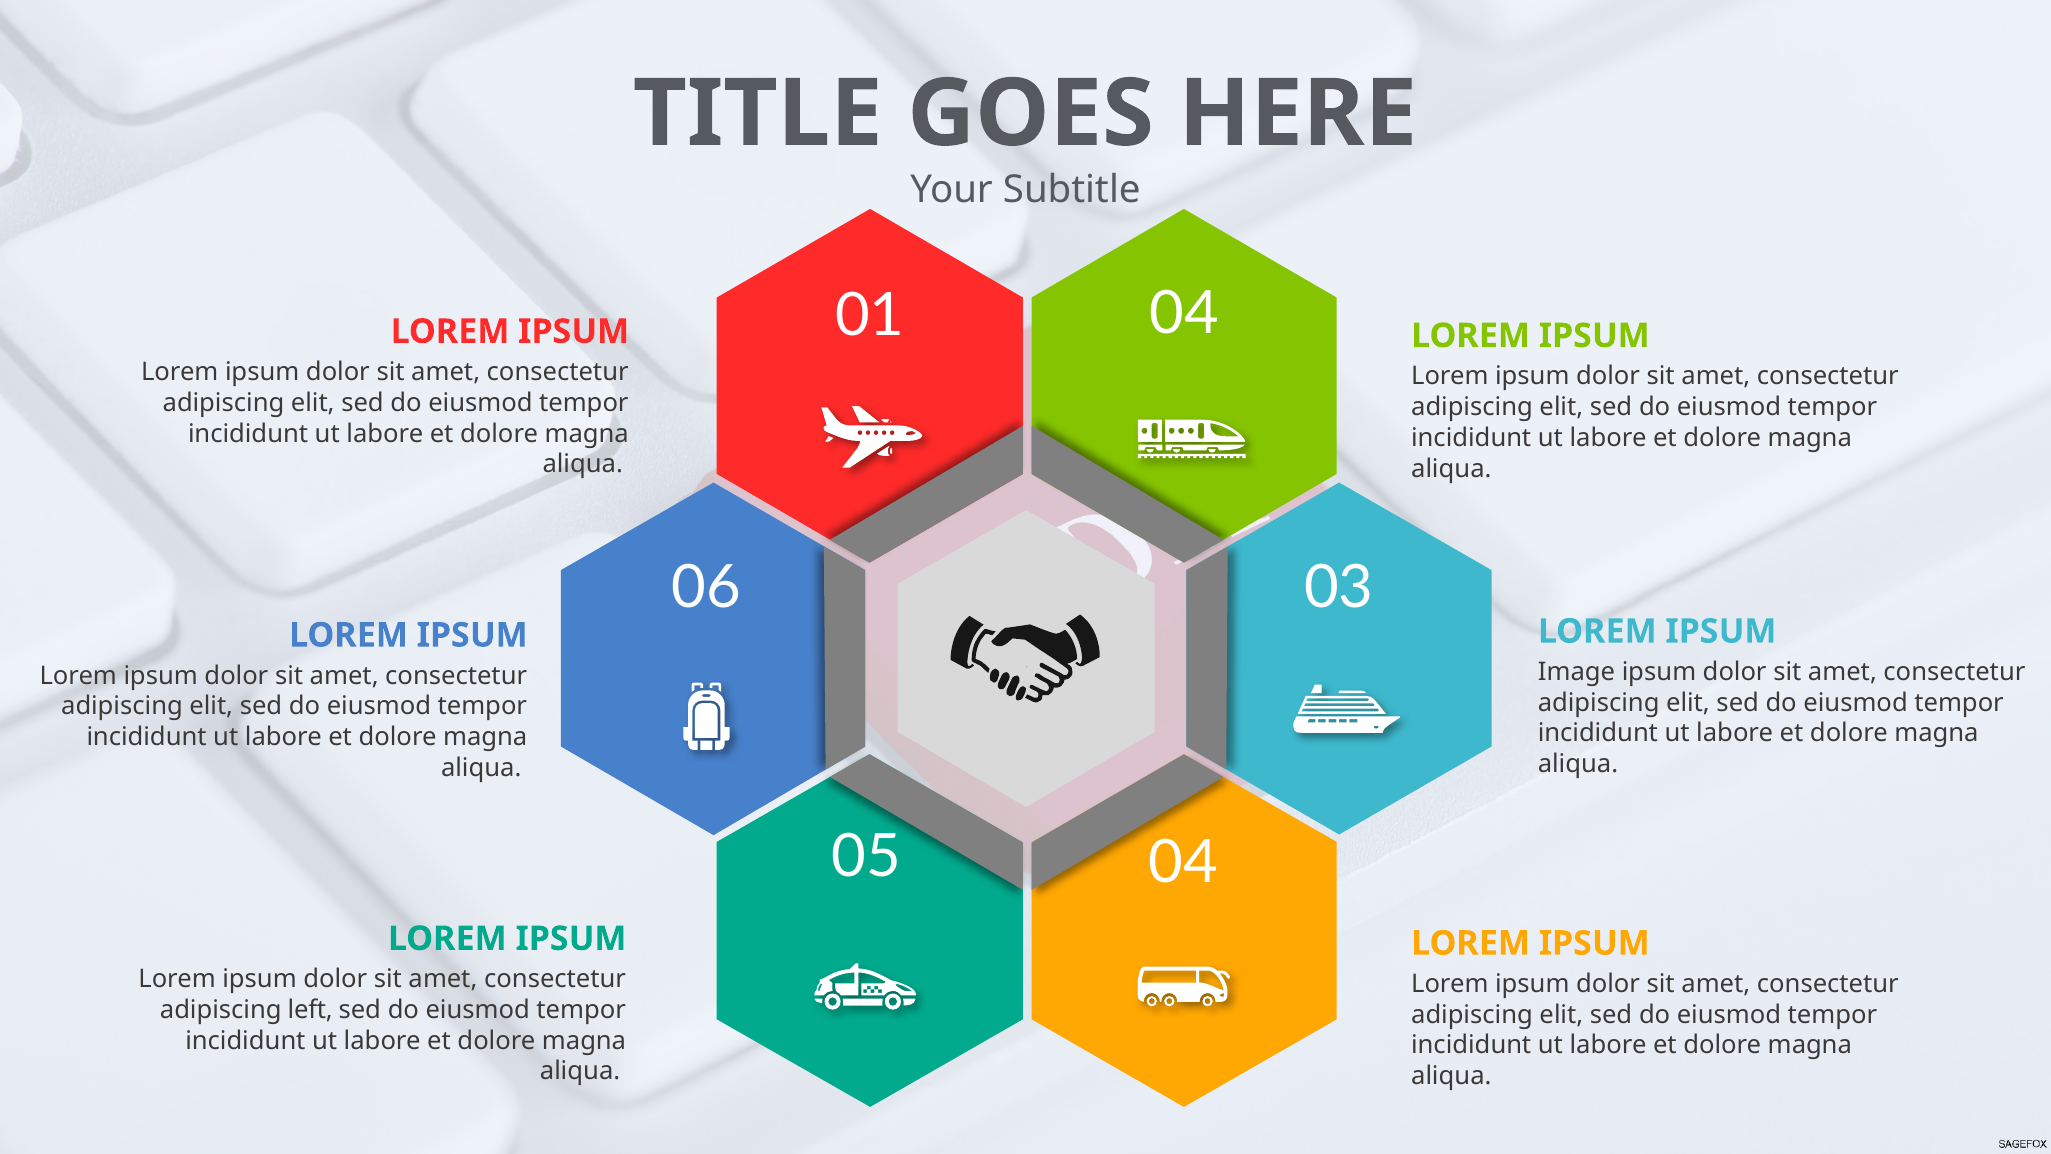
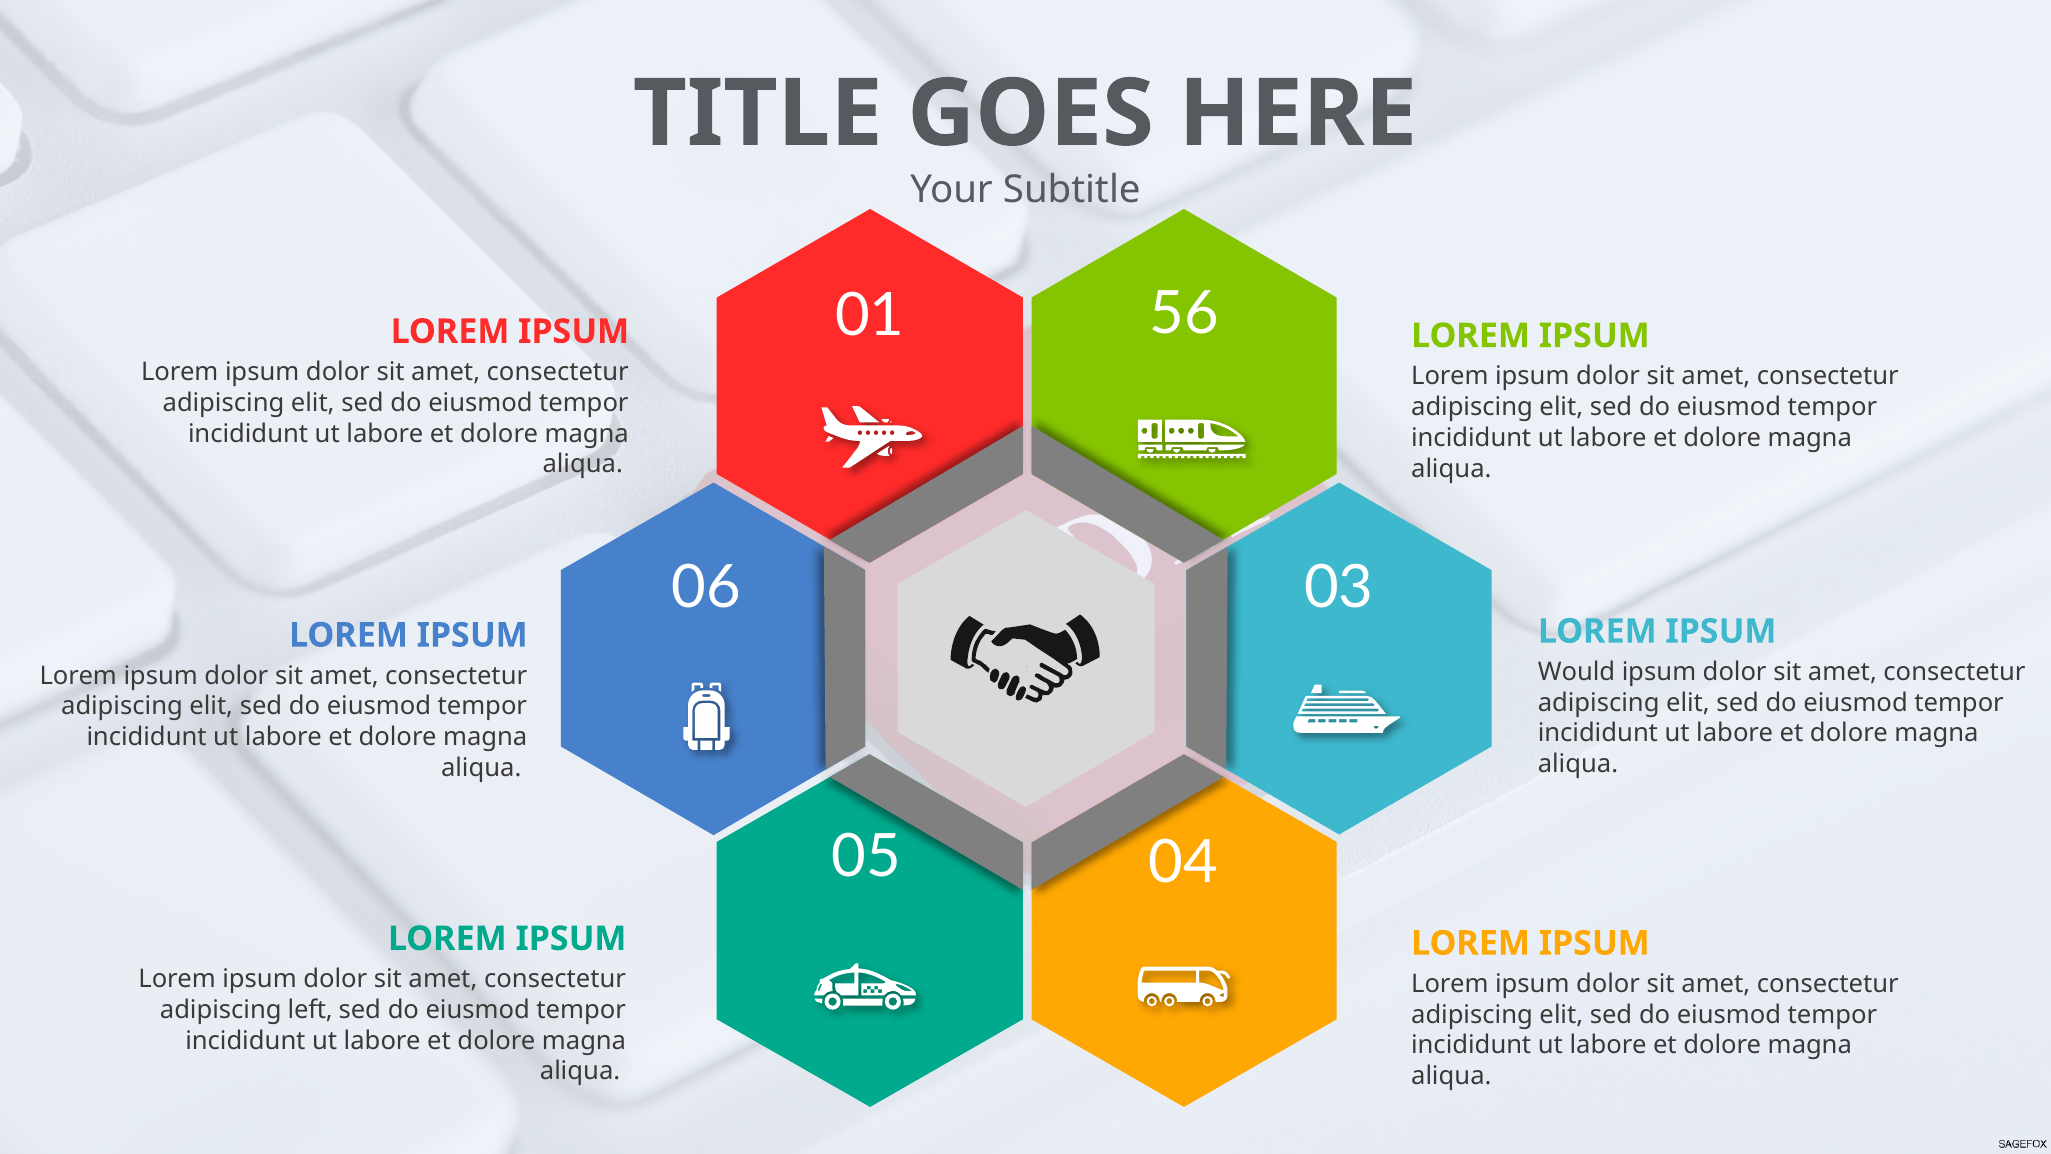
01 04: 04 -> 56 (1184, 314)
Image: Image -> Would (1577, 672)
